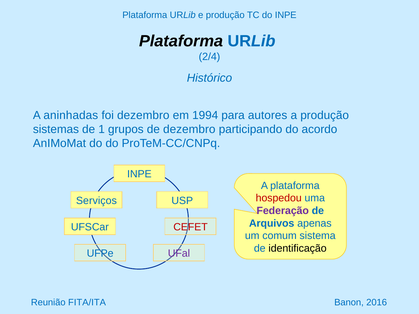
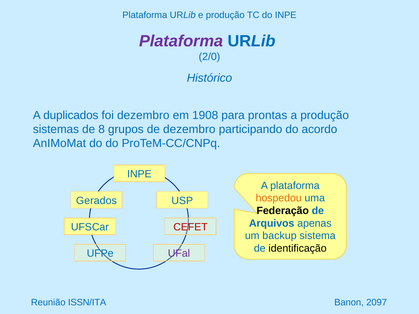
Plataforma colour: black -> purple (181, 41)
2/4: 2/4 -> 2/0 (209, 57)
aninhadas: aninhadas -> duplicados (71, 115)
1994: 1994 -> 1908 (205, 115)
autores: autores -> prontas (268, 115)
1: 1 -> 8 (102, 129)
hospedou colour: red -> orange (279, 198)
Serviços: Serviços -> Gerados (96, 201)
Federação colour: purple -> black (283, 211)
comum: comum -> backup (279, 236)
FITA/ITA: FITA/ITA -> ISSN/ITA (87, 303)
2016: 2016 -> 2097 (377, 303)
